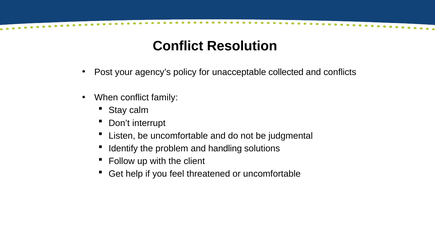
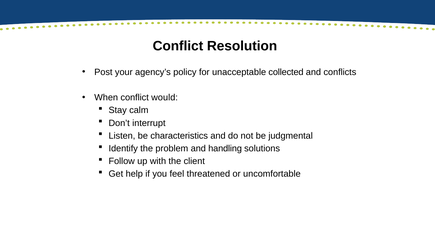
family: family -> would (165, 97)
be uncomfortable: uncomfortable -> characteristics (179, 136)
